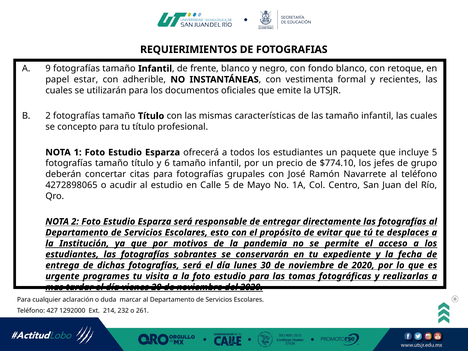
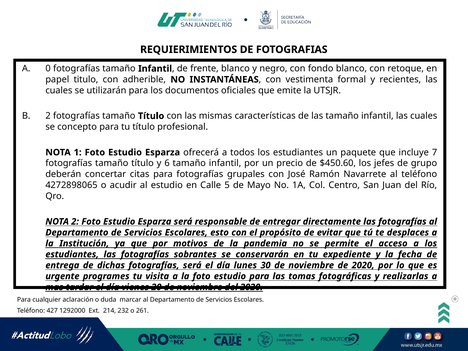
9: 9 -> 0 (48, 69)
estar: estar -> titulo (86, 80)
incluye 5: 5 -> 7 (435, 152)
$774.10: $774.10 -> $450.60 (338, 163)
